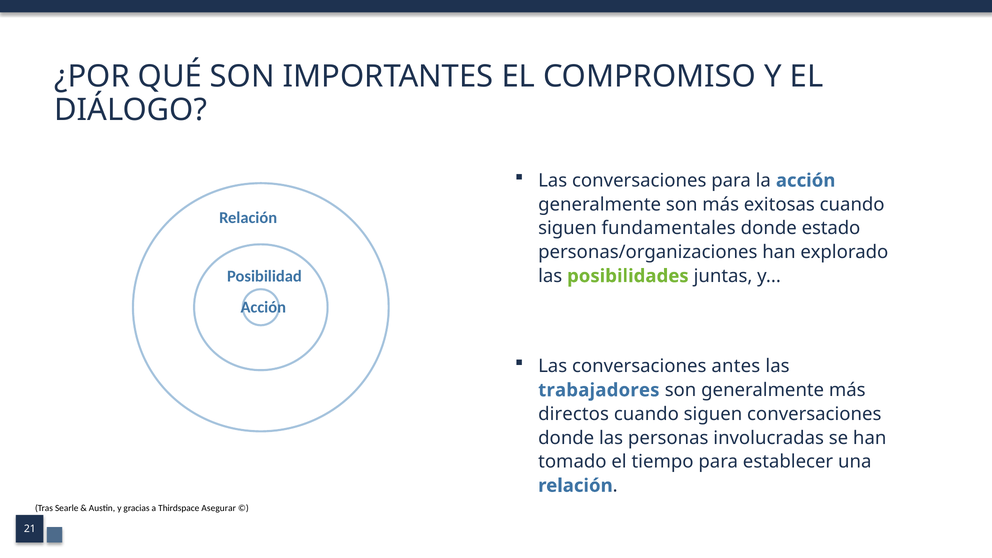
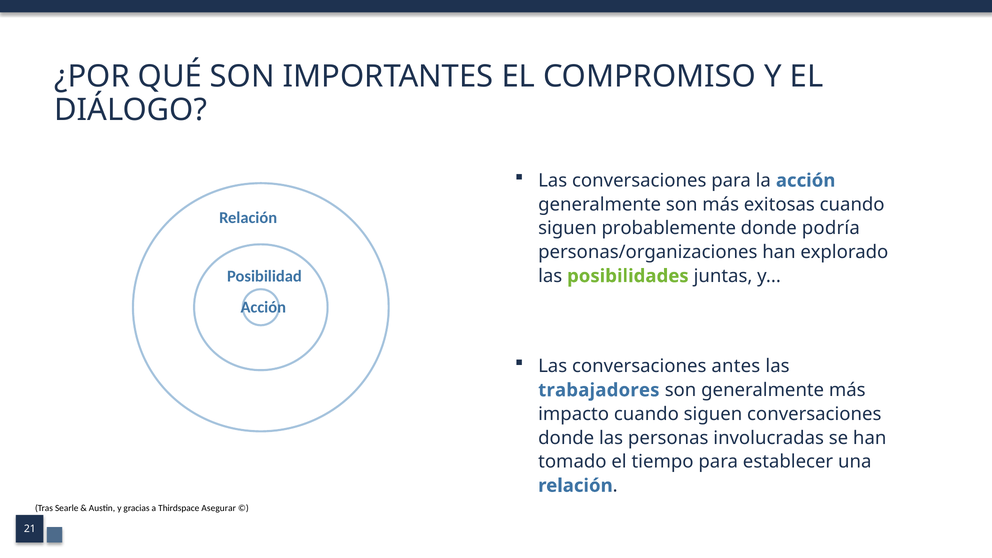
fundamentales: fundamentales -> probablemente (669, 228)
estado: estado -> podría (831, 228)
directos: directos -> impacto (574, 414)
